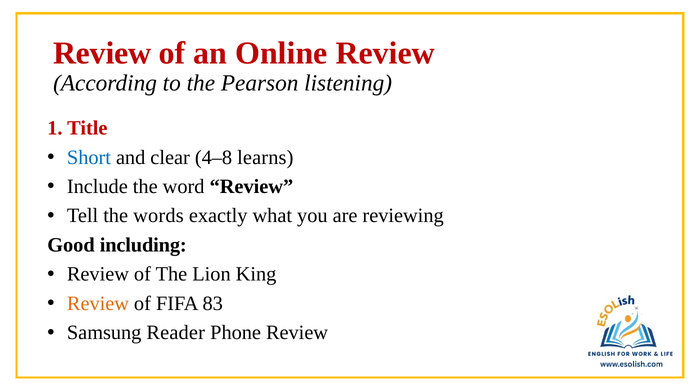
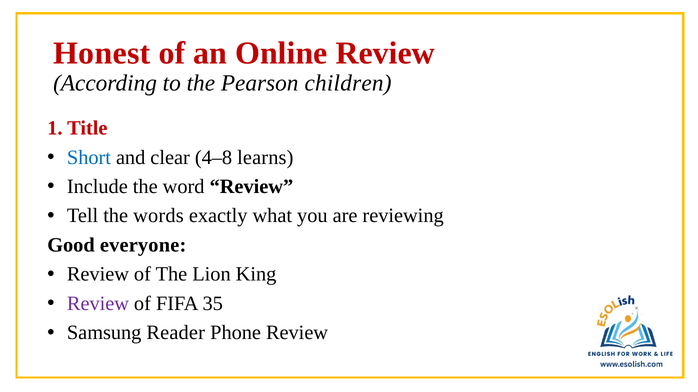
Review: Review -> Honest (102, 53)
listening: listening -> children (348, 83)
including: including -> everyone (143, 245)
Review colour: orange -> purple (98, 304)
83: 83 -> 35 (213, 304)
